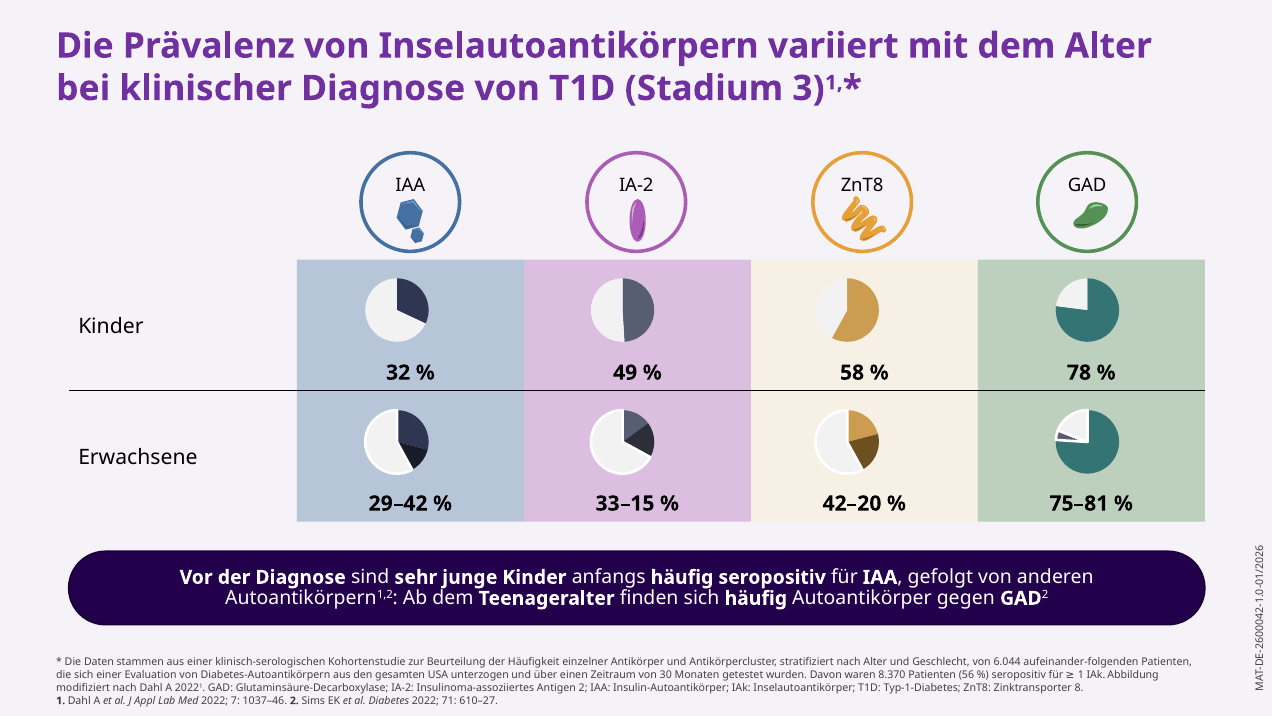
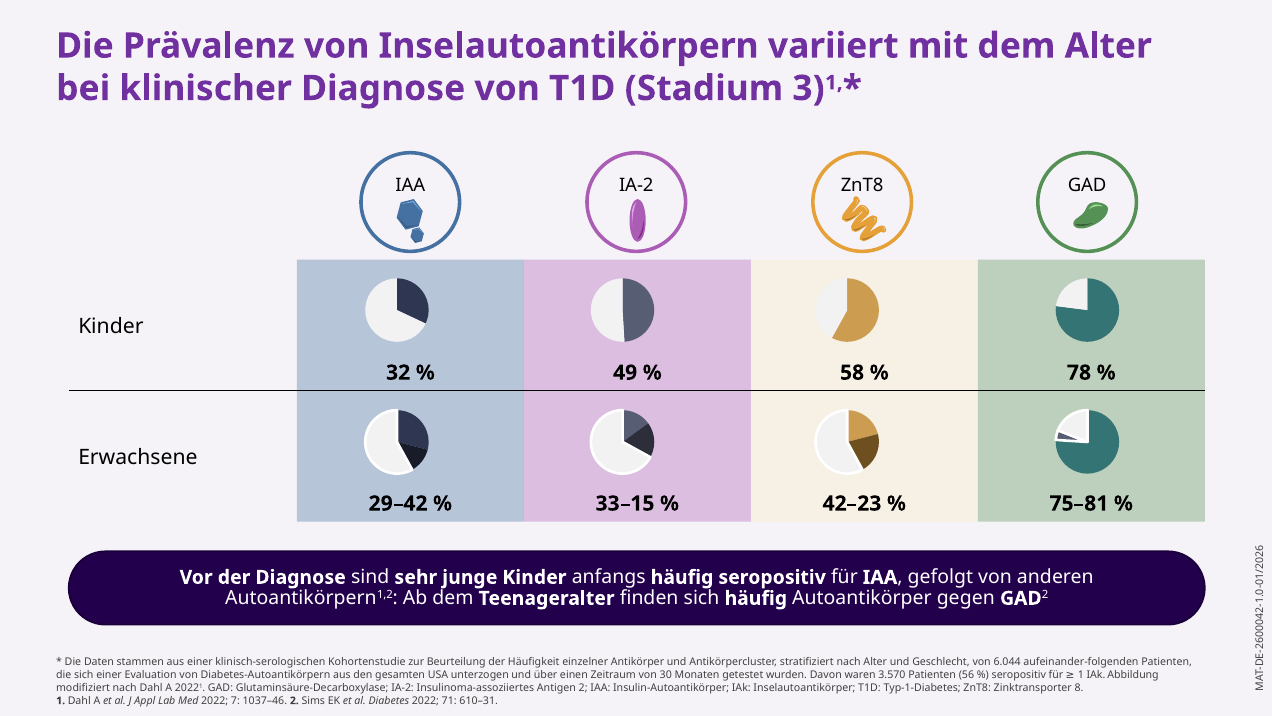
42–20: 42–20 -> 42–23 (852, 503)
8.370: 8.370 -> 3.570 (892, 675)
610–27: 610–27 -> 610–31 (479, 700)
